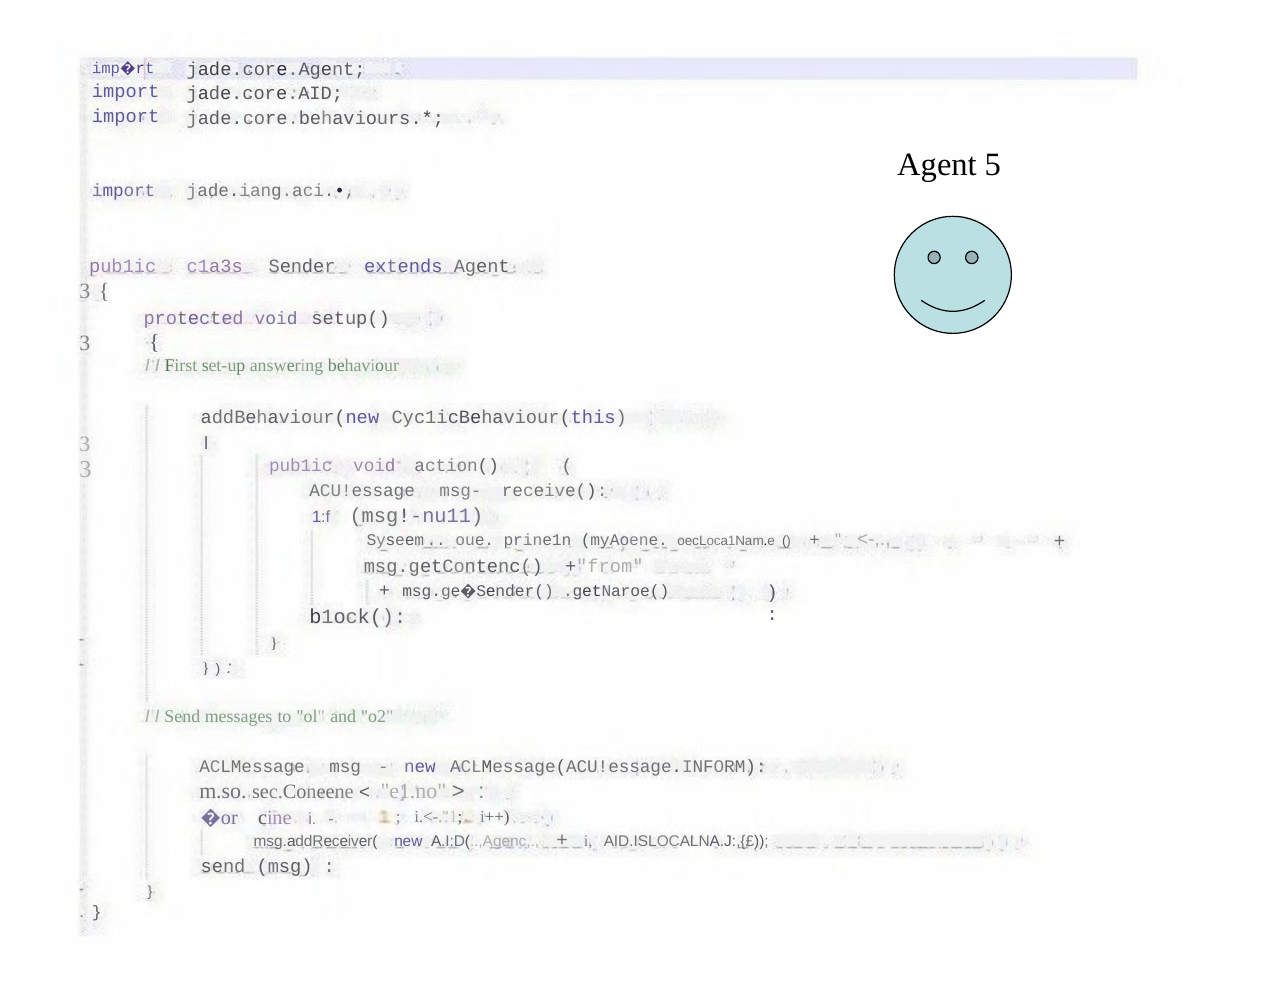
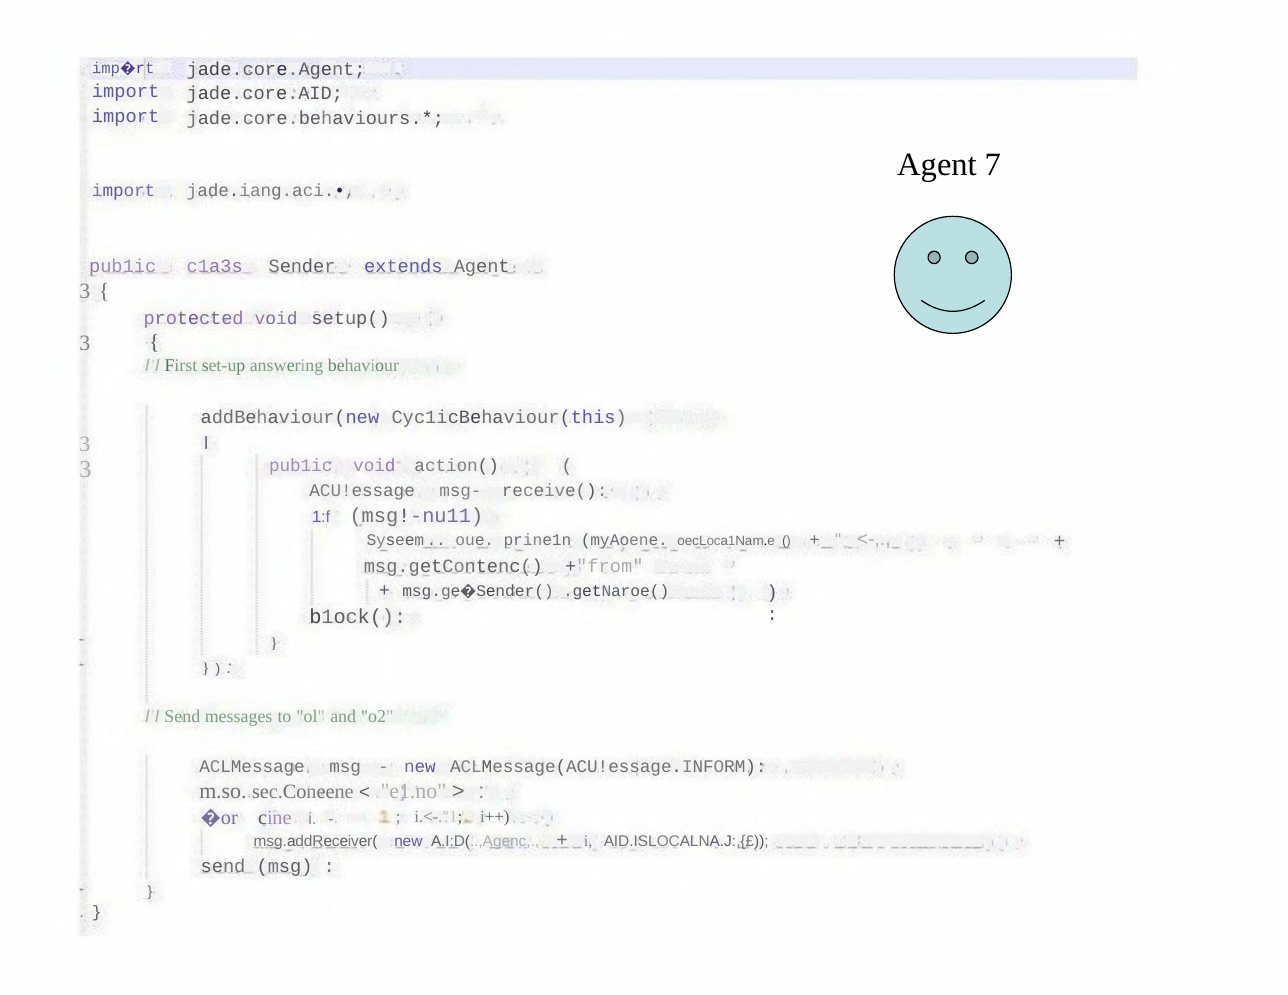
5: 5 -> 7 (993, 165)
